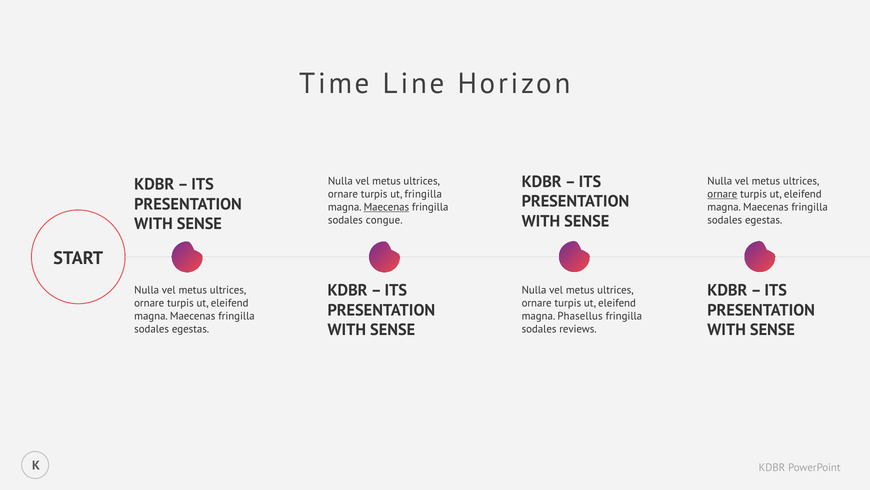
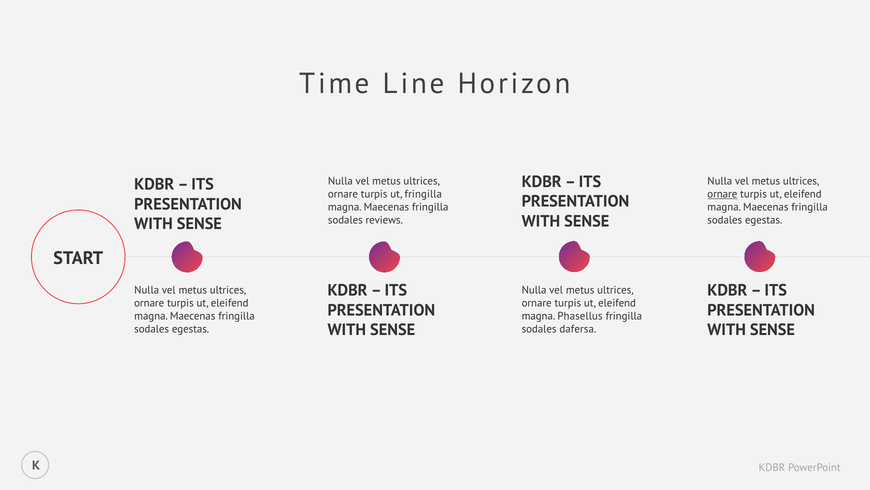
Maecenas underline: present -> none (386, 207)
congue: congue -> reviews (384, 220)
reviews: reviews -> dafersa (578, 329)
